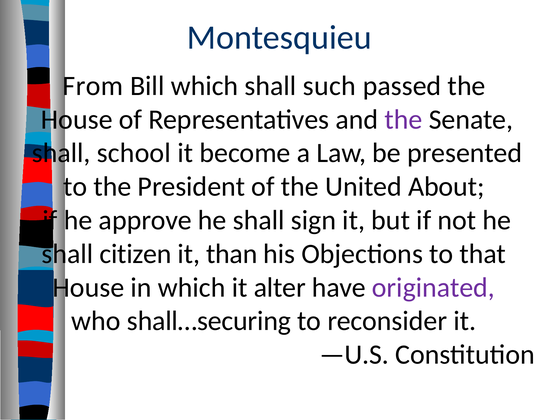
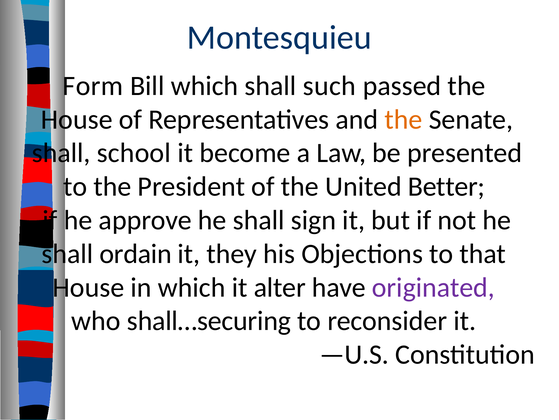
From: From -> Form (93, 86)
the colour: purple -> orange (403, 119)
About: About -> Better (446, 186)
citizen: citizen -> ordain (136, 253)
than: than -> they (232, 253)
